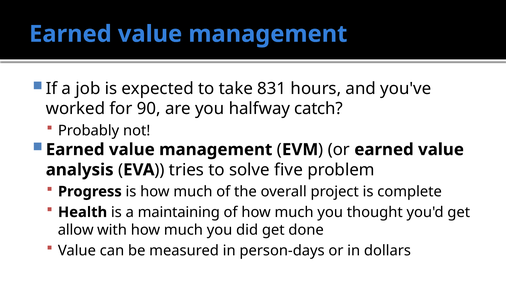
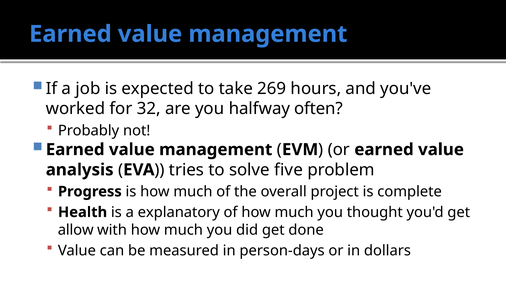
831: 831 -> 269 (272, 89)
90: 90 -> 32 (149, 109)
catch: catch -> often (318, 109)
maintaining: maintaining -> explanatory (179, 213)
